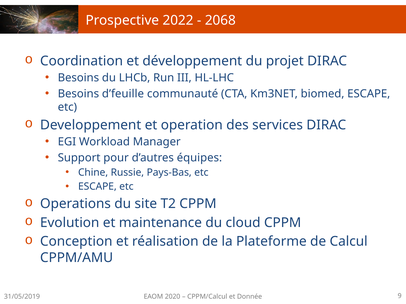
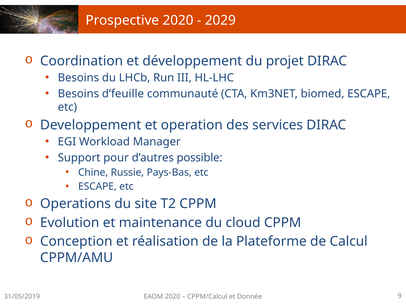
Prospective 2022: 2022 -> 2020 (178, 20)
2068: 2068 -> 2029 (220, 20)
équipes: équipes -> possible (200, 158)
